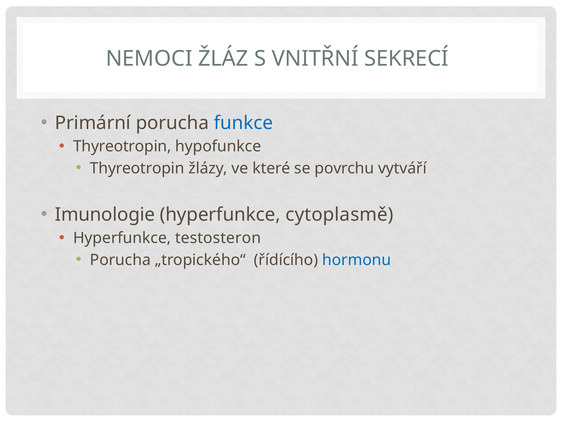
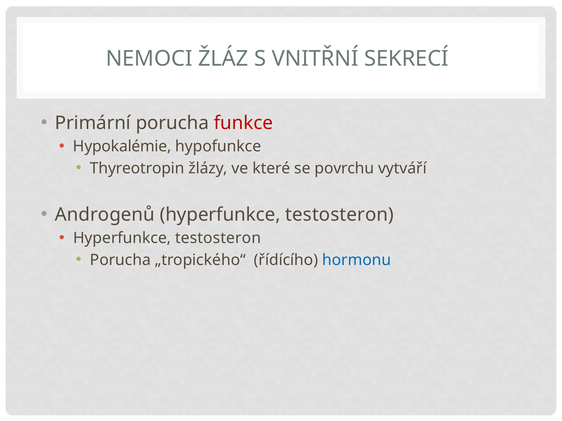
funkce colour: blue -> red (243, 123)
Thyreotropin: Thyreotropin -> Hypokalémie (122, 147)
Imunologie: Imunologie -> Androgenů (105, 215)
cytoplasmě: cytoplasmě -> testosteron (340, 215)
